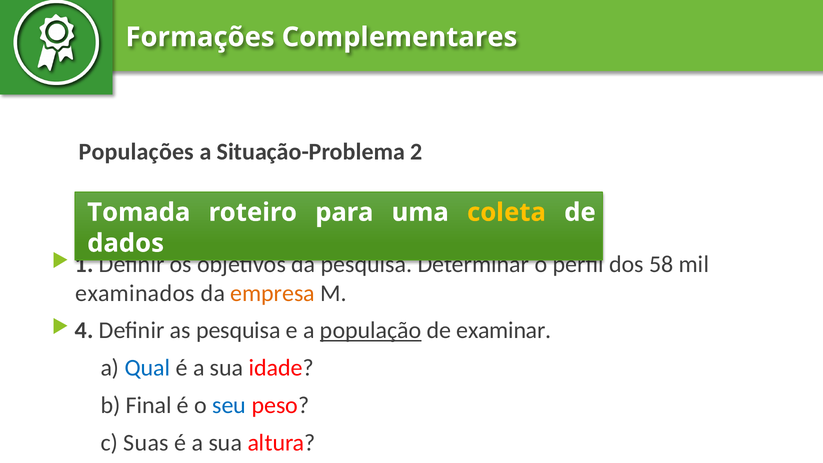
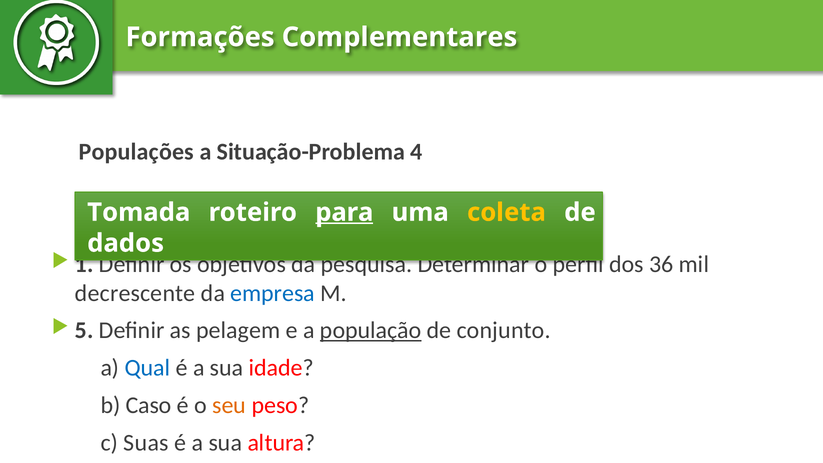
2: 2 -> 4 (416, 152)
para underline: none -> present (344, 212)
58: 58 -> 36 (661, 264)
examinados: examinados -> decrescente (135, 293)
empresa colour: orange -> blue (273, 293)
4: 4 -> 5 (84, 330)
as pesquisa: pesquisa -> pelagem (238, 330)
examinar: examinar -> conjunto (504, 330)
Final: Final -> Caso (149, 405)
seu colour: blue -> orange (229, 405)
